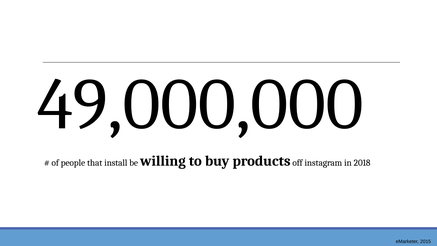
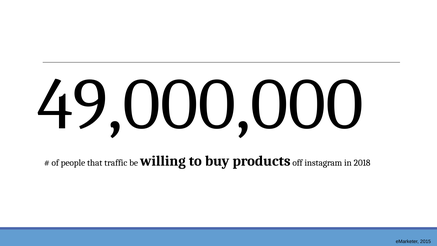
install: install -> traffic (116, 163)
